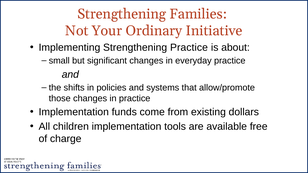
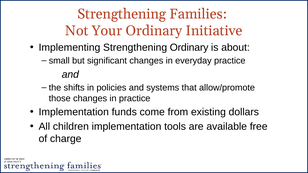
Strengthening Practice: Practice -> Ordinary (189, 48)
